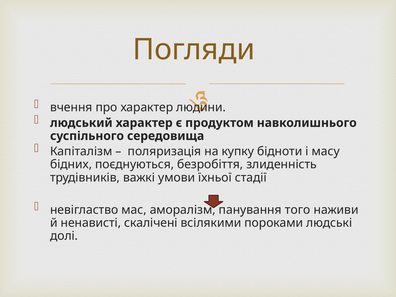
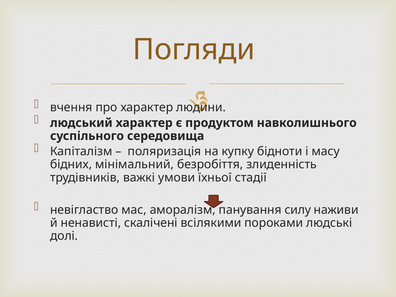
поєднуються: поєднуються -> мінімальний (135, 164)
того: того -> силу (298, 210)
